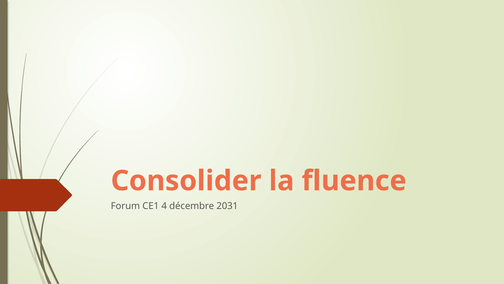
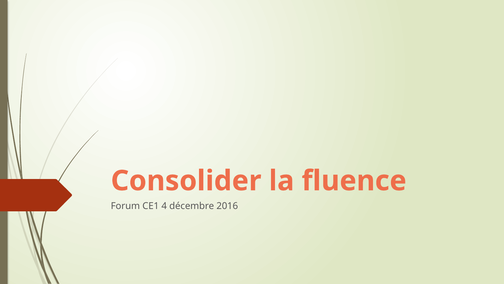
2031: 2031 -> 2016 (227, 206)
